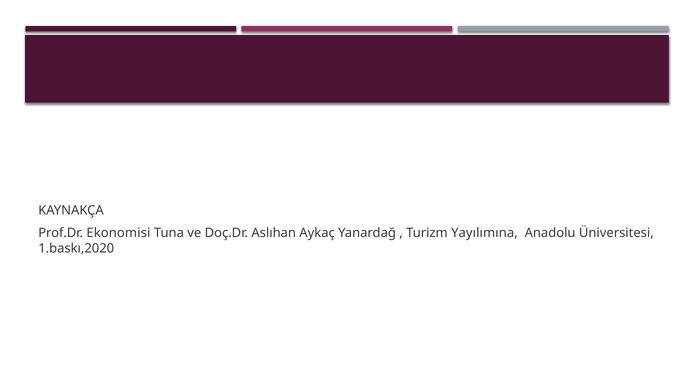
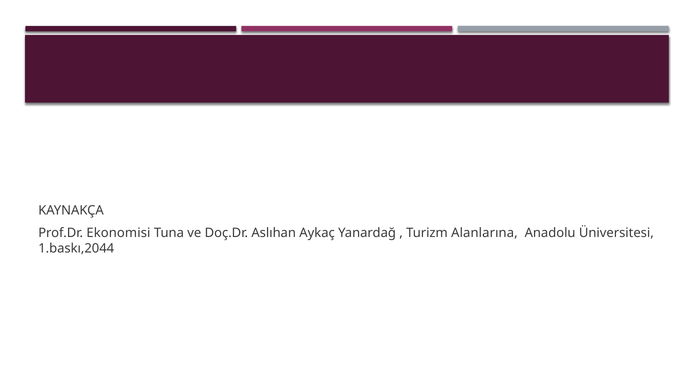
Yayılımına: Yayılımına -> Alanlarına (484, 233)
1.baskı,2020: 1.baskı,2020 -> 1.baskı,2044 (76, 249)
